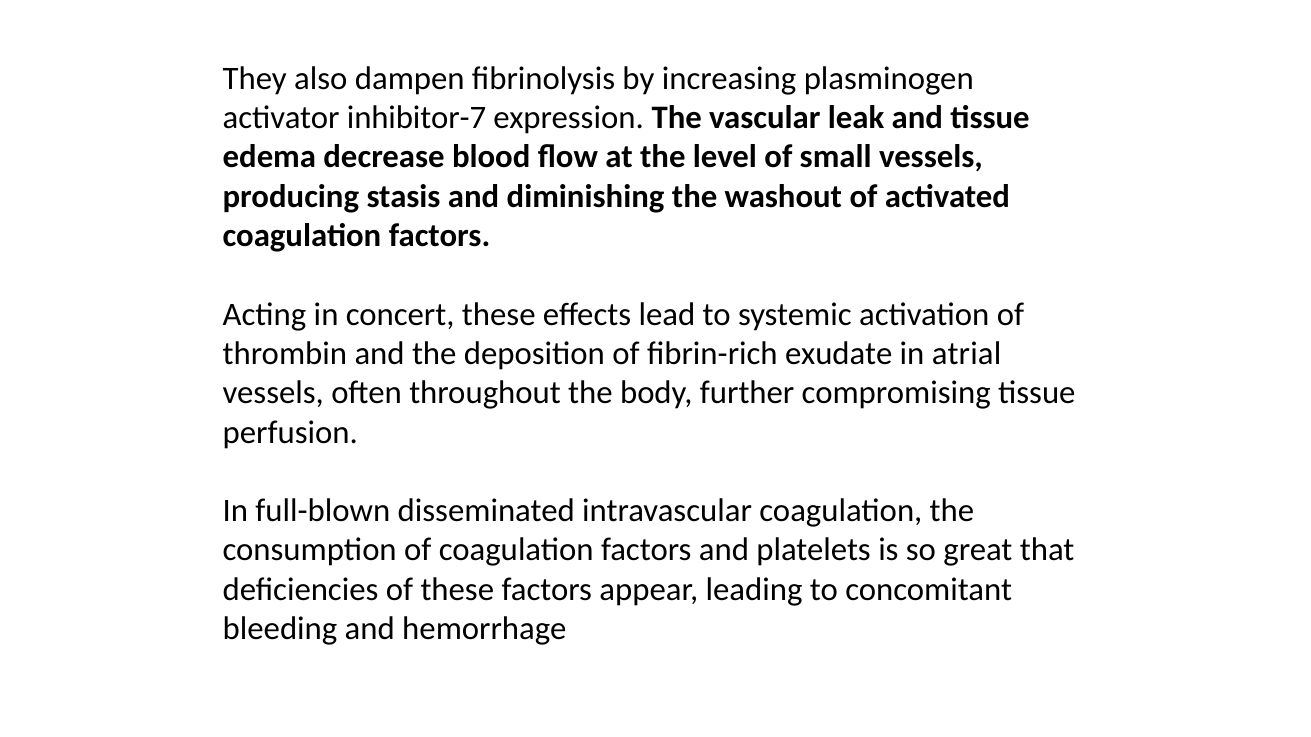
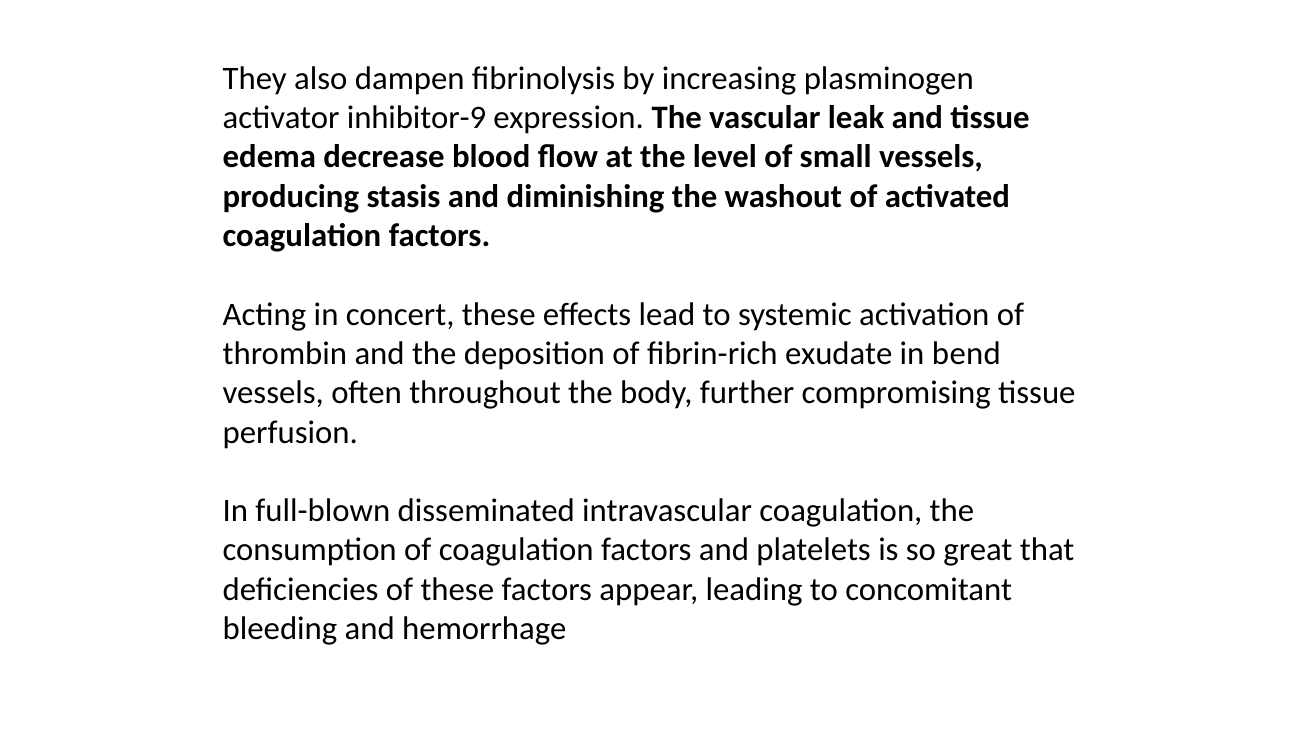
inhibitor-7: inhibitor-7 -> inhibitor-9 (417, 118)
atrial: atrial -> bend (966, 354)
